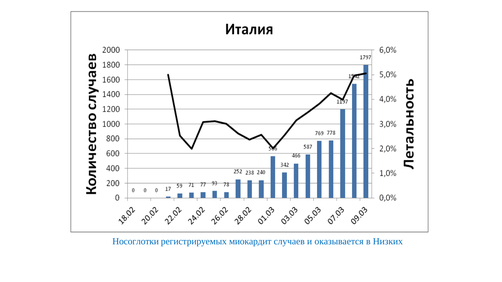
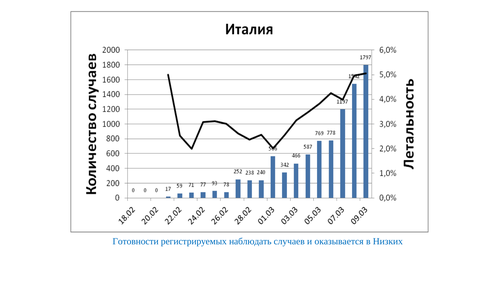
Носоглотки: Носоглотки -> Готовности (136, 242)
миокардит: миокардит -> наблюдать (250, 242)
